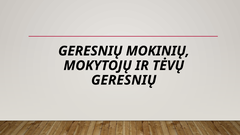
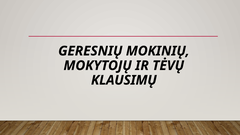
GERESNIŲ: GERESNIŲ -> KLAUSIMŲ (124, 80)
